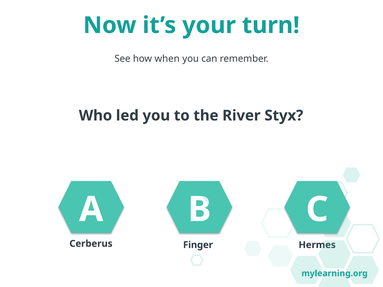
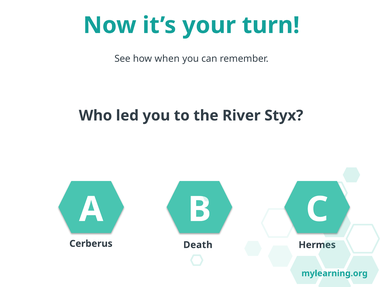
Finger: Finger -> Death (198, 245)
